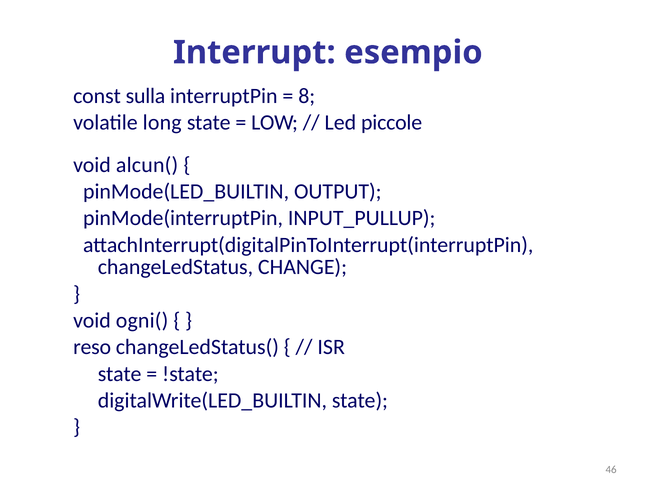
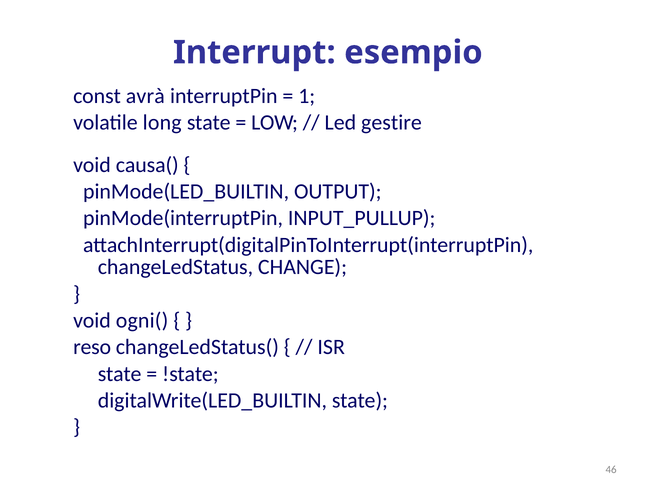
sulla: sulla -> avrà (145, 96)
8: 8 -> 1 (307, 96)
piccole: piccole -> gestire (391, 123)
alcun(: alcun( -> causa( (147, 165)
